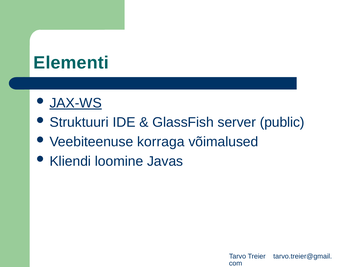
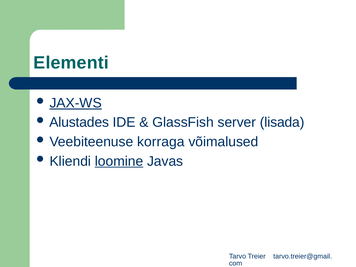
Struktuuri: Struktuuri -> Alustades (79, 122)
public: public -> lisada (282, 122)
loomine underline: none -> present (119, 161)
